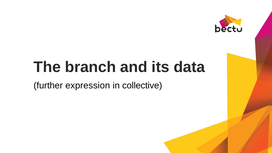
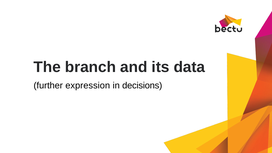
collective: collective -> decisions (142, 86)
